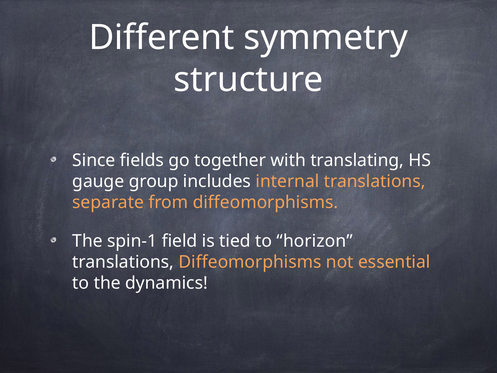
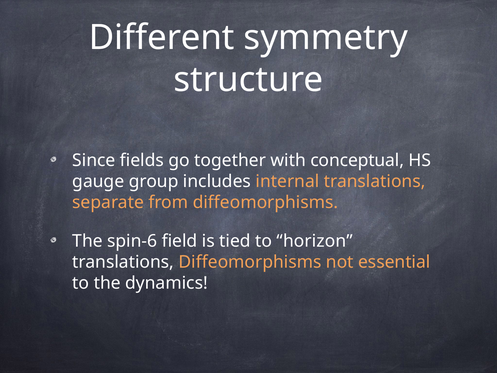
translating: translating -> conceptual (357, 160)
spin-1: spin-1 -> spin-6 (132, 241)
